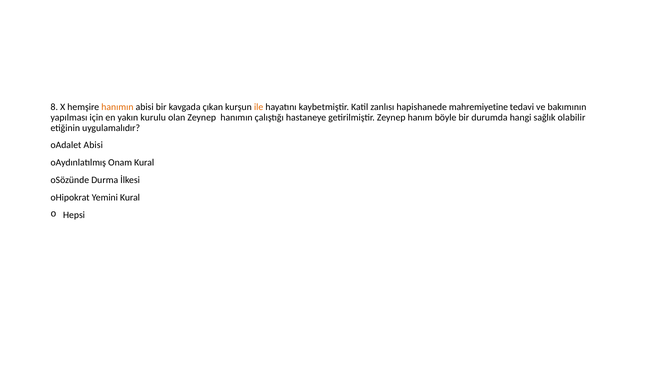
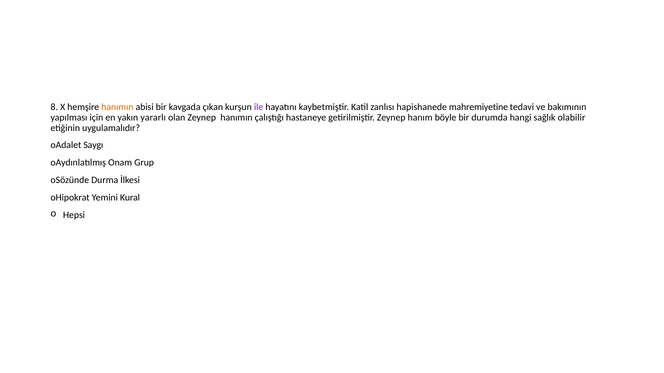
ile colour: orange -> purple (259, 107)
kurulu: kurulu -> yararlı (153, 118)
oAdalet Abisi: Abisi -> Saygı (93, 145)
Onam Kural: Kural -> Grup (144, 163)
